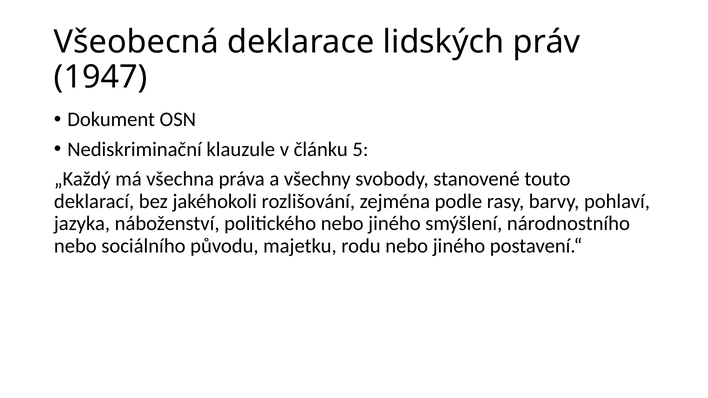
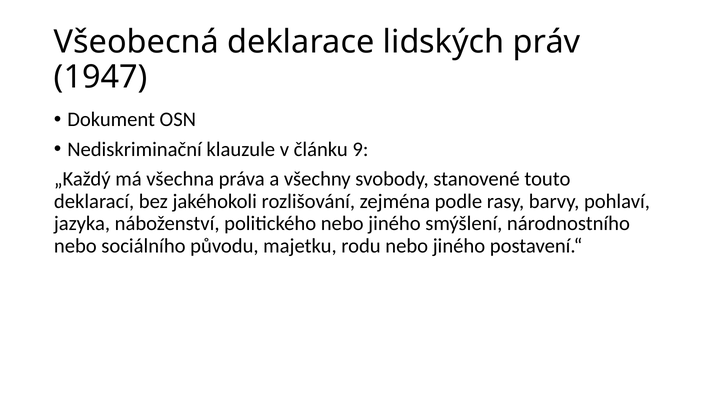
5: 5 -> 9 (360, 149)
